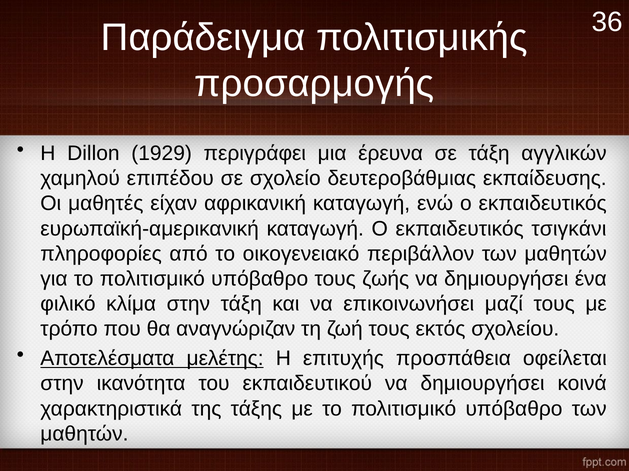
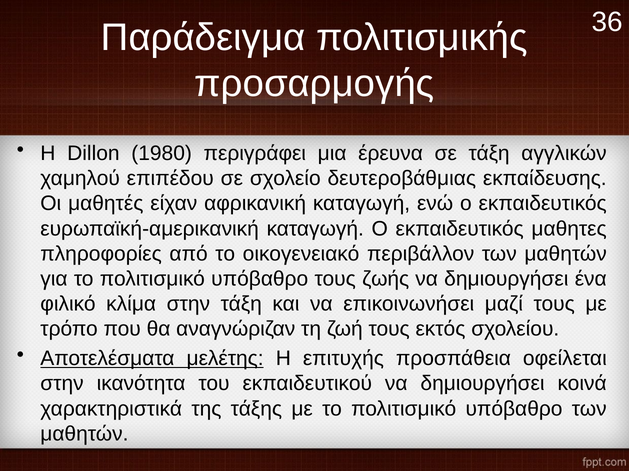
1929: 1929 -> 1980 (162, 153)
τσιγκάνι: τσιγκάνι -> μαθητες (569, 229)
